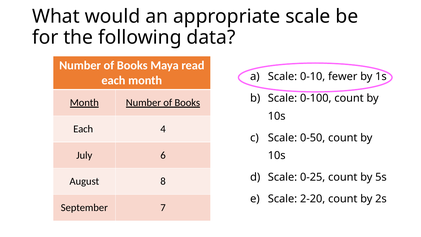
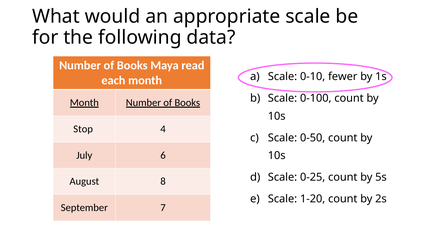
Each: Each -> Stop (83, 129)
2-20: 2-20 -> 1-20 (313, 199)
